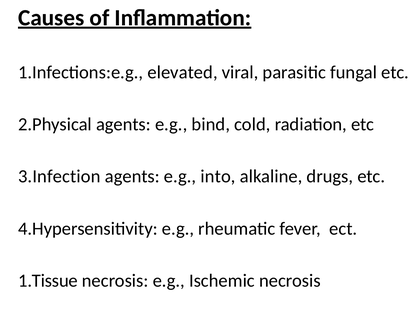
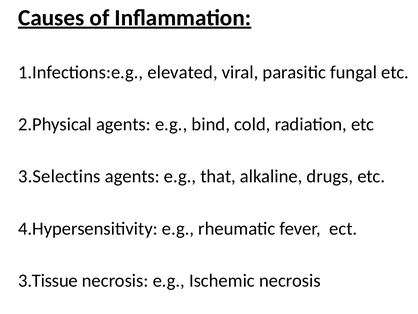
3.Infection: 3.Infection -> 3.Selectins (59, 176)
into: into -> that (218, 176)
1.Tissue: 1.Tissue -> 3.Tissue (48, 280)
